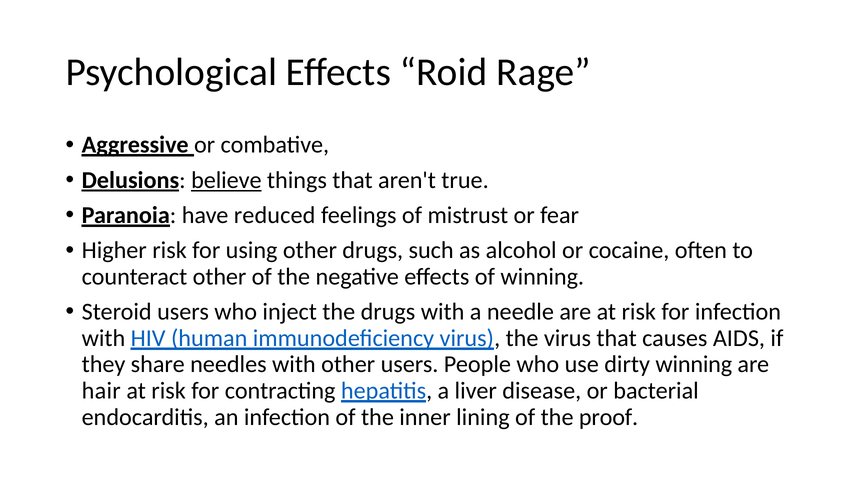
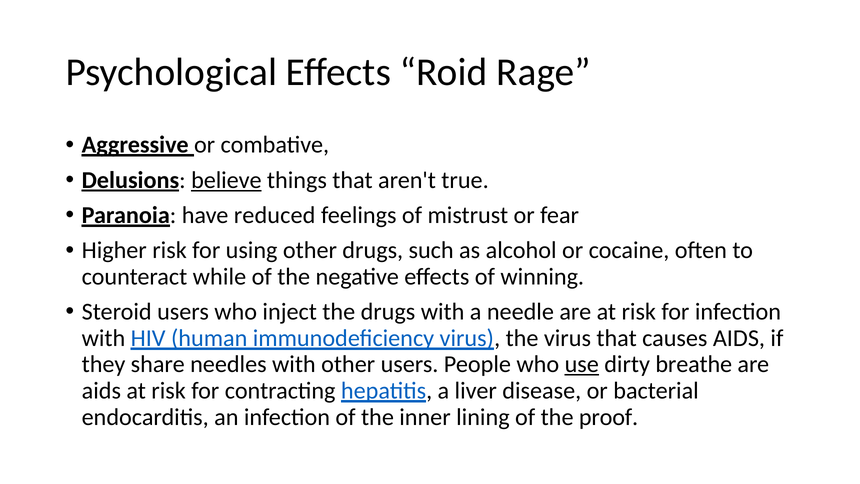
counteract other: other -> while (219, 276)
use underline: none -> present (582, 364)
dirty winning: winning -> breathe (694, 364)
hair: hair -> aids (101, 391)
